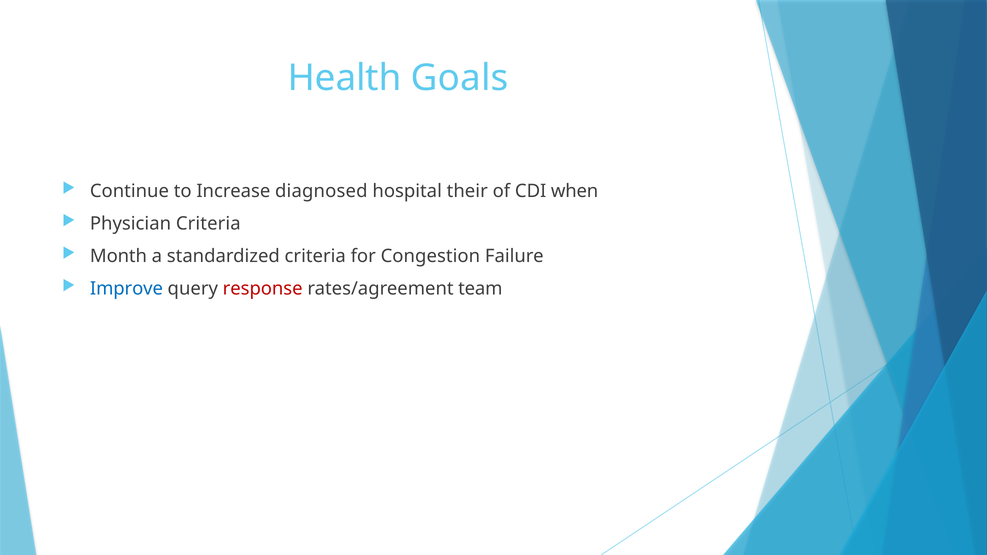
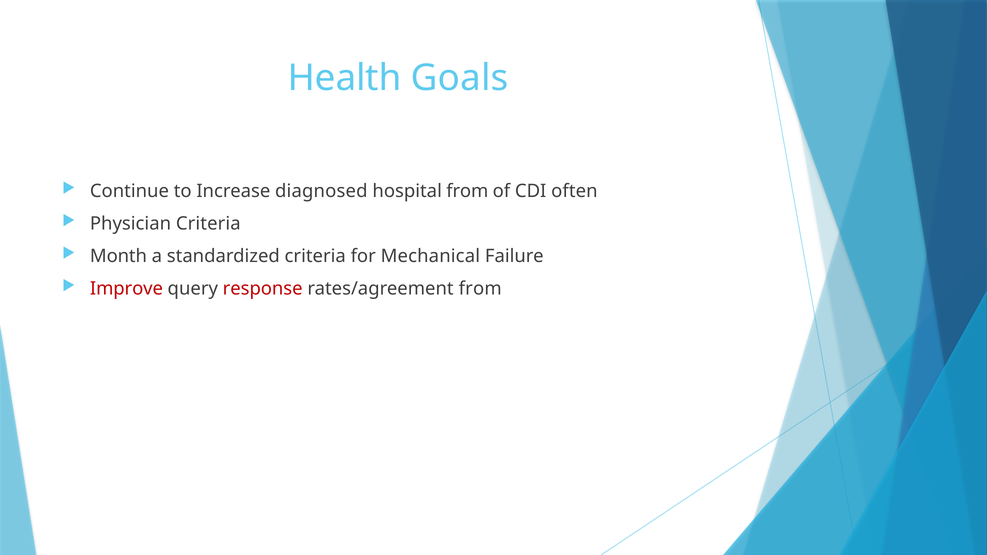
hospital their: their -> from (467, 191)
when: when -> often (574, 191)
Congestion: Congestion -> Mechanical (430, 256)
Improve colour: blue -> red (126, 289)
rates/agreement team: team -> from (480, 289)
